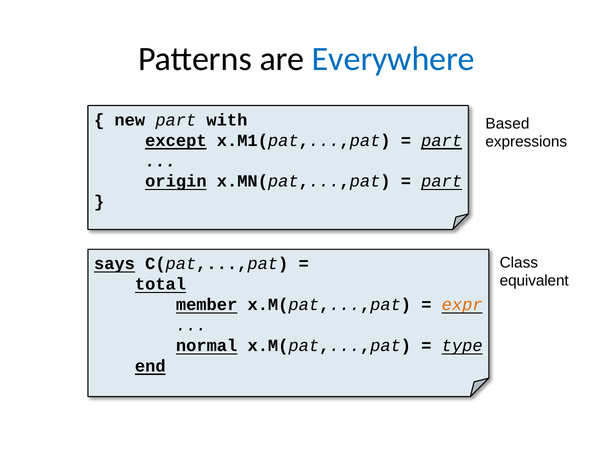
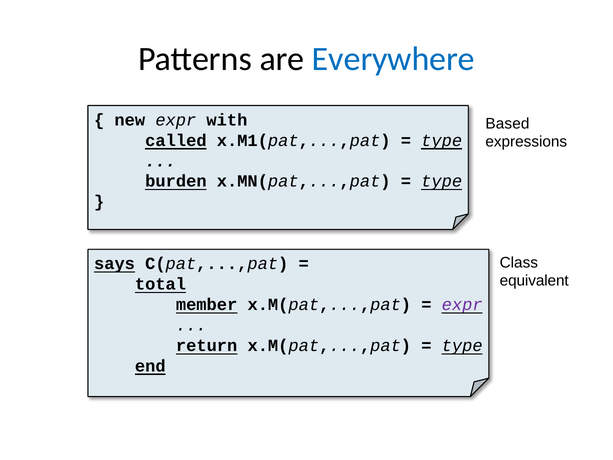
new part: part -> expr (176, 120)
except: except -> called (176, 140)
part: part -> type (442, 140)
origin: origin -> burden (176, 181)
part: part -> type (442, 181)
expr colour: orange -> purple (462, 305)
normal: normal -> return (207, 345)
